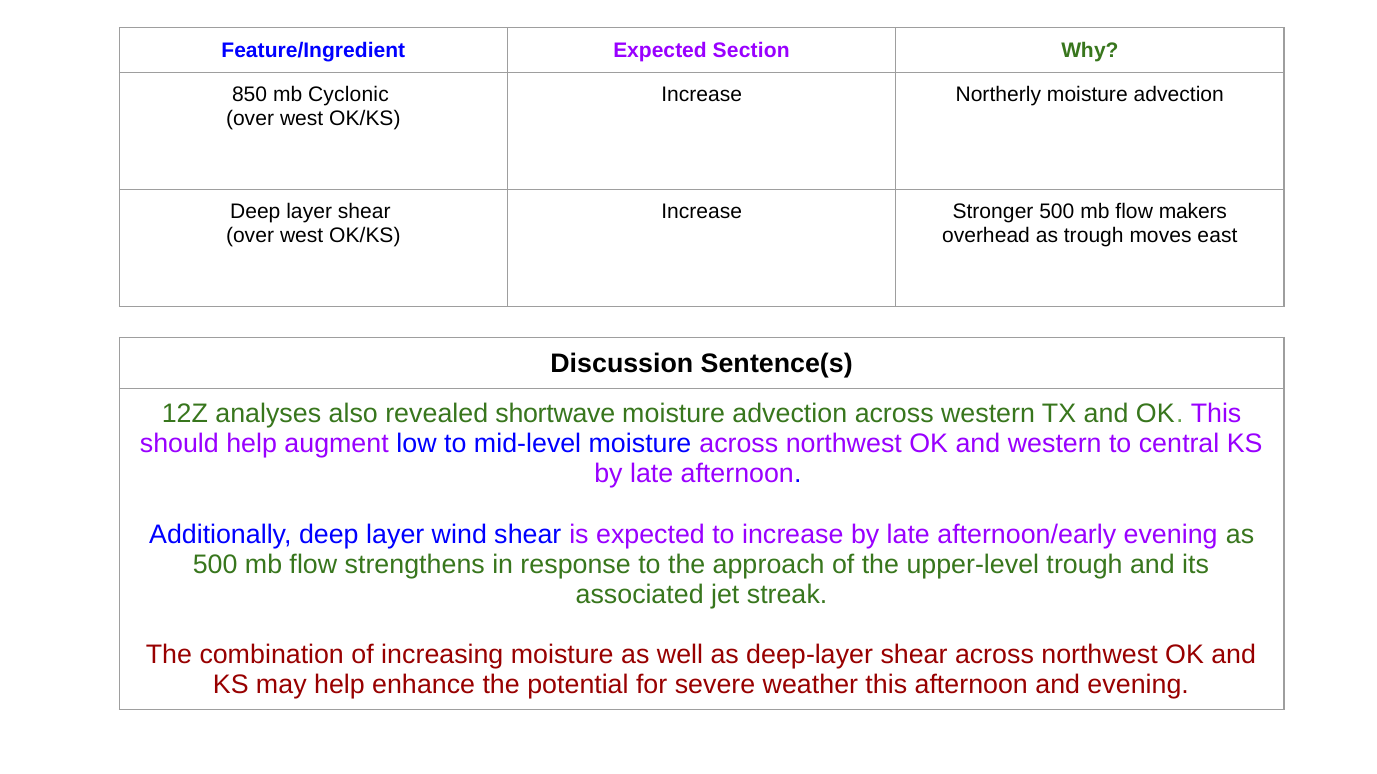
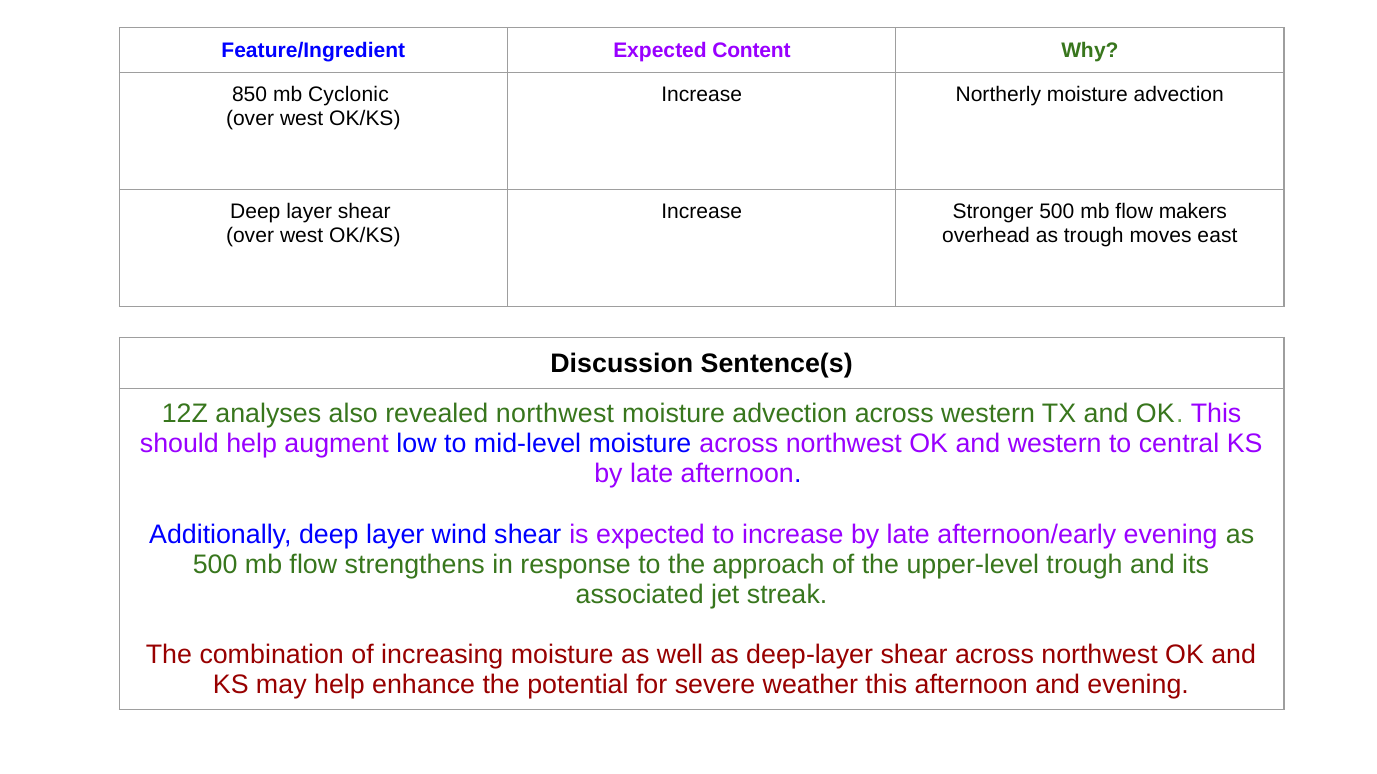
Section: Section -> Content (751, 50)
revealed shortwave: shortwave -> northwest (555, 414)
